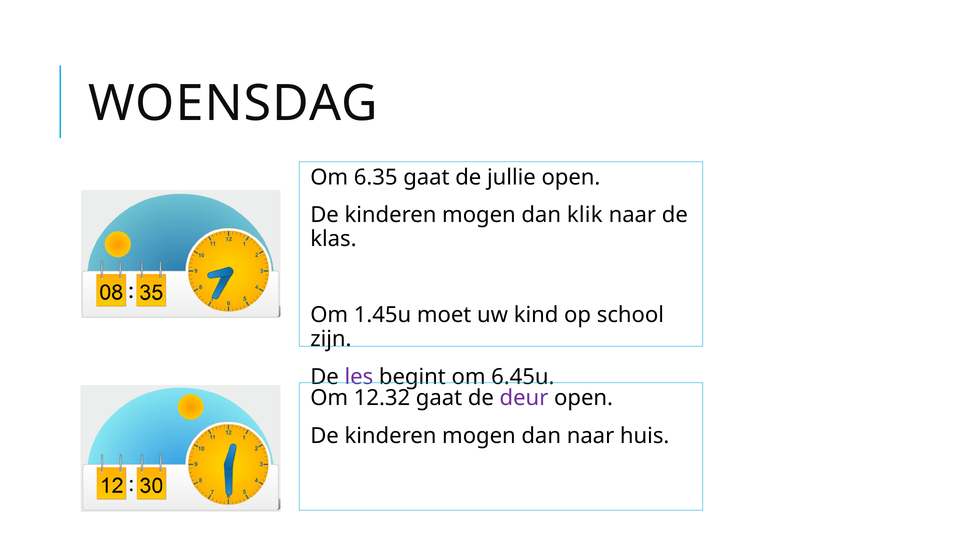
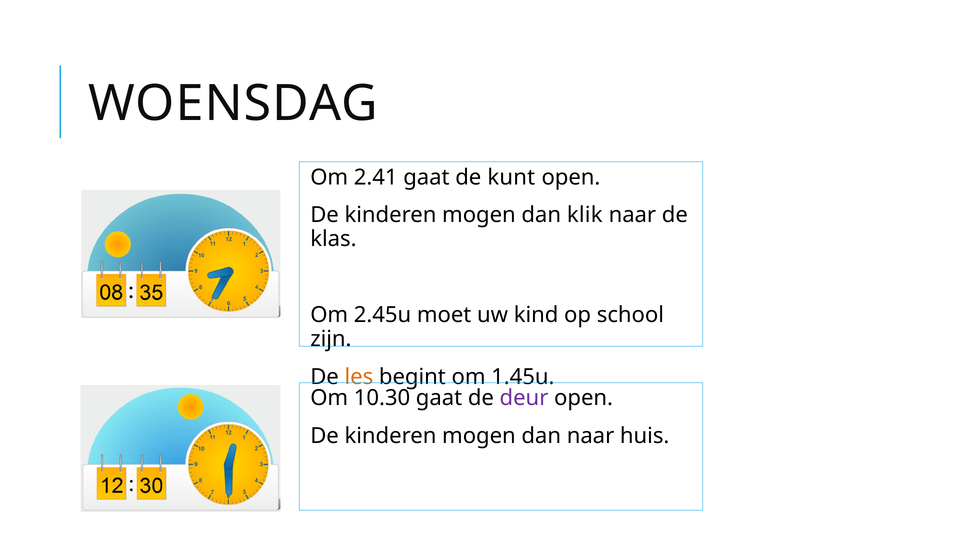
6.35: 6.35 -> 2.41 (376, 177)
jullie: jullie -> kunt (511, 177)
1.45u: 1.45u -> 2.45u (383, 315)
les colour: purple -> orange (359, 377)
6.45u: 6.45u -> 1.45u (523, 377)
12.32: 12.32 -> 10.30 (382, 398)
